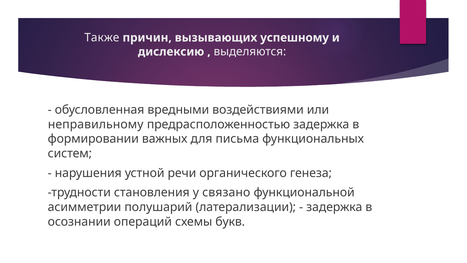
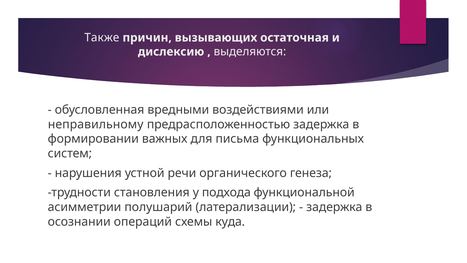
успешному: успешному -> остаточная (295, 38)
связано: связано -> подхода (226, 192)
букв: букв -> куда (230, 221)
